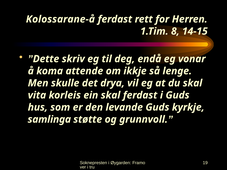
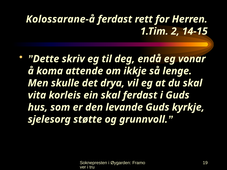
8: 8 -> 2 (175, 31)
samlinga: samlinga -> sjelesorg (49, 120)
